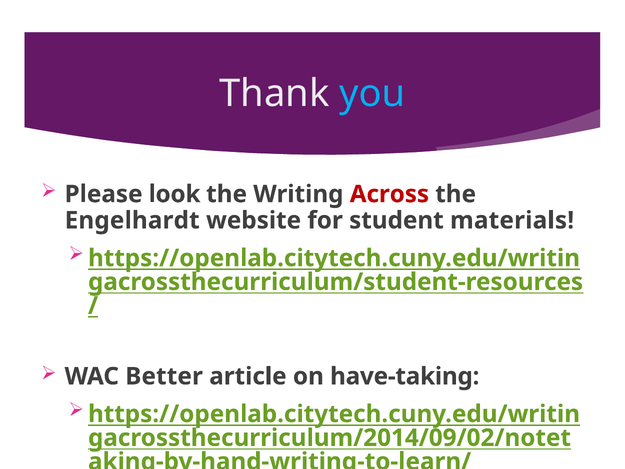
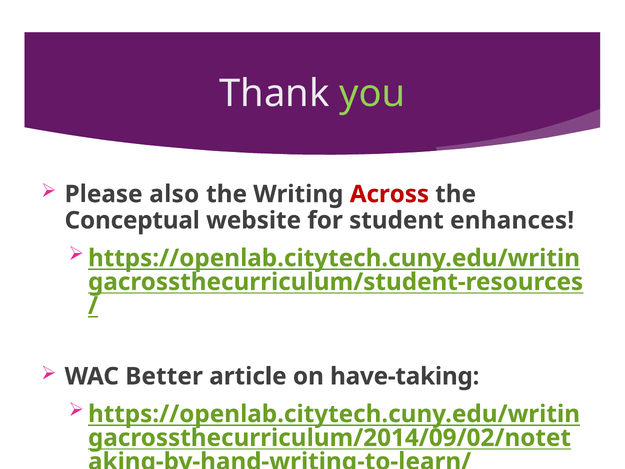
you colour: light blue -> light green (372, 94)
look: look -> also (174, 194)
Engelhardt: Engelhardt -> Conceptual (132, 220)
materials: materials -> enhances (512, 220)
